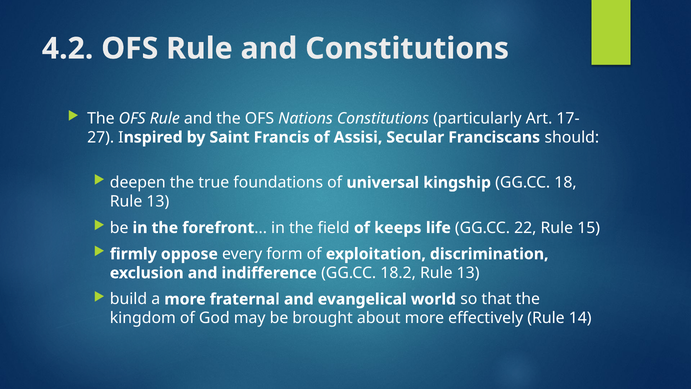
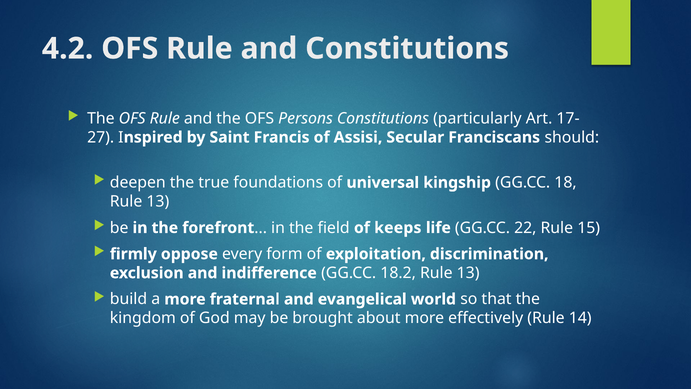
Nations: Nations -> Persons (306, 118)
